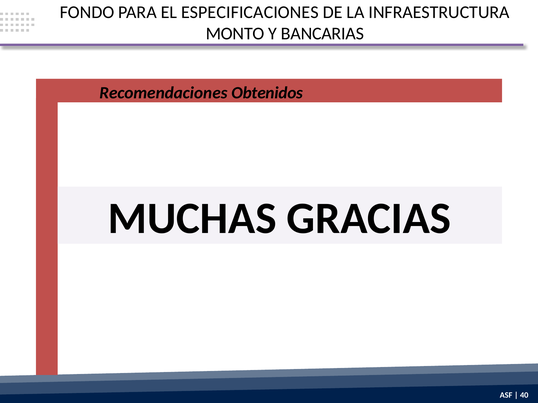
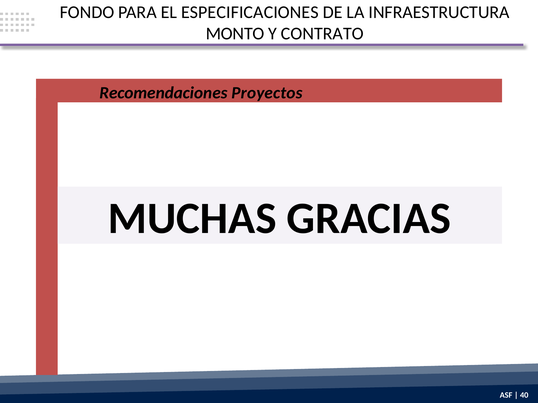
BANCARIAS: BANCARIAS -> CONTRATO (322, 34)
Obtenidos: Obtenidos -> Proyectos (267, 93)
